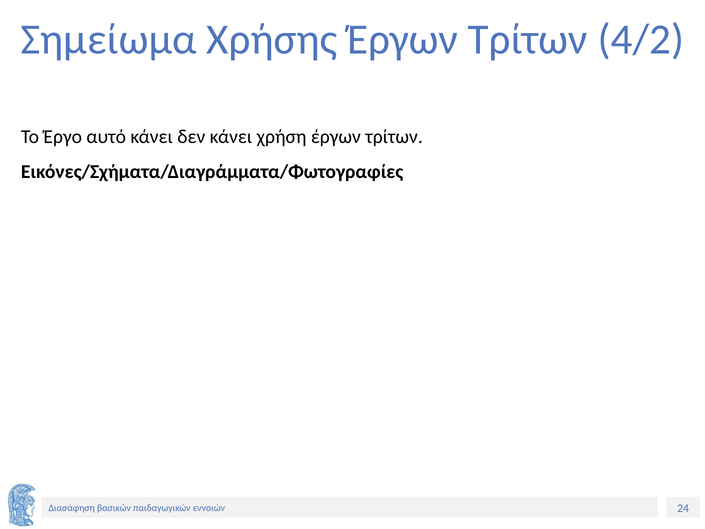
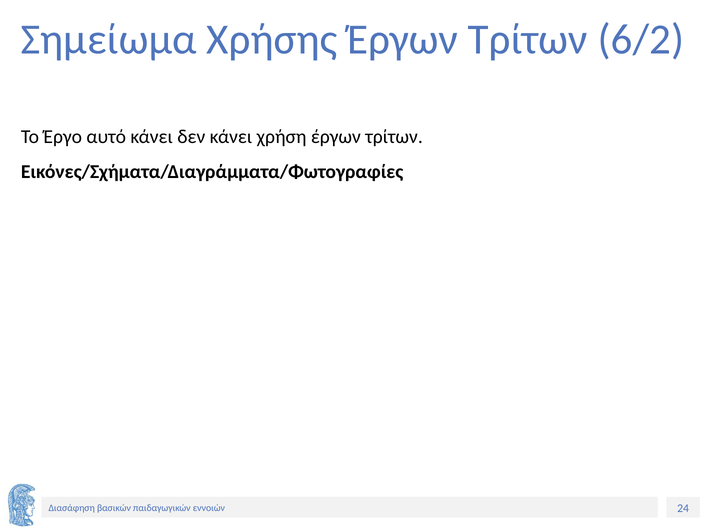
4/2: 4/2 -> 6/2 (641, 39)
